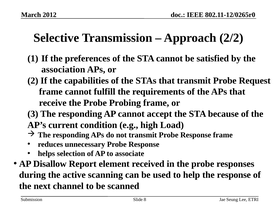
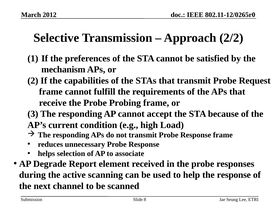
association: association -> mechanism (63, 69)
Disallow: Disallow -> Degrade (50, 164)
